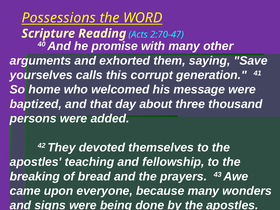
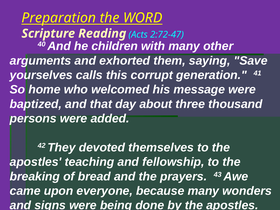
Possessions: Possessions -> Preparation (59, 18)
2:70-47: 2:70-47 -> 2:72-47 (167, 35)
promise: promise -> children (115, 46)
